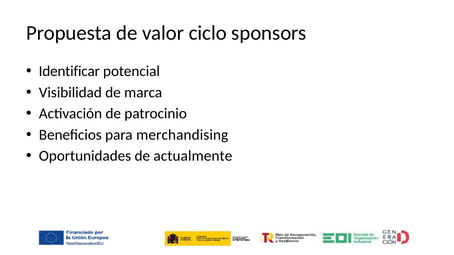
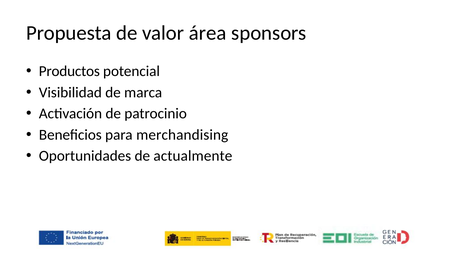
ciclo: ciclo -> área (208, 33)
Identificar: Identificar -> Productos (69, 71)
